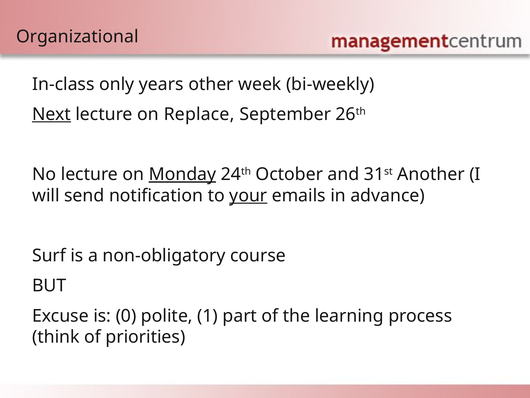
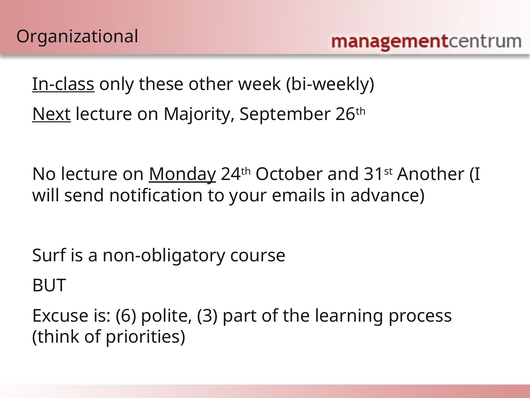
In-class underline: none -> present (63, 84)
years: years -> these (161, 84)
Replace: Replace -> Majority (199, 114)
your underline: present -> none (248, 195)
0: 0 -> 6 (126, 315)
1: 1 -> 3 (208, 315)
